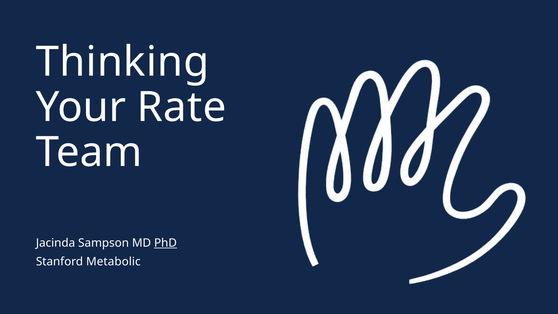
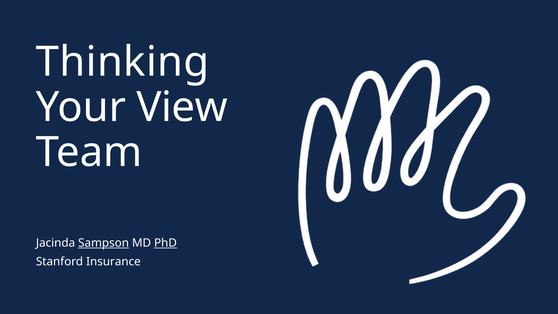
Rate: Rate -> View (182, 107)
Sampson underline: none -> present (104, 243)
Metabolic: Metabolic -> Insurance (113, 261)
